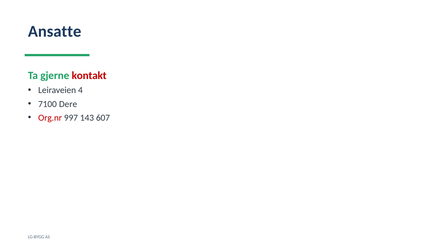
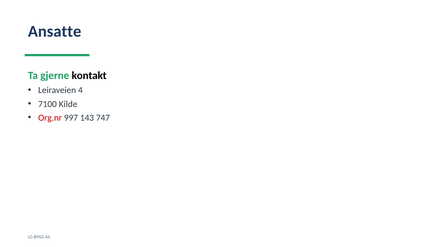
kontakt colour: red -> black (89, 76)
Dere: Dere -> Kilde (68, 104)
607: 607 -> 747 (103, 118)
